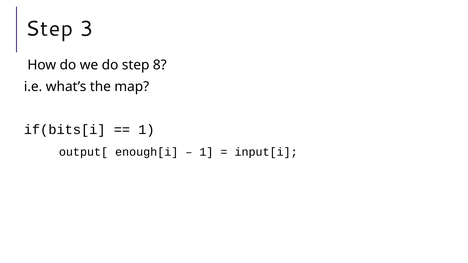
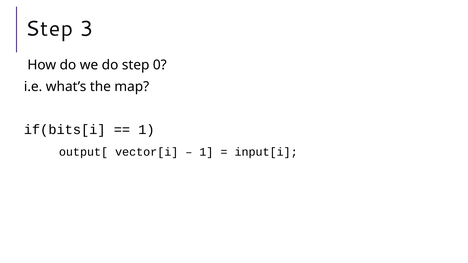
8: 8 -> 0 (160, 65)
enough[i: enough[i -> vector[i (147, 152)
